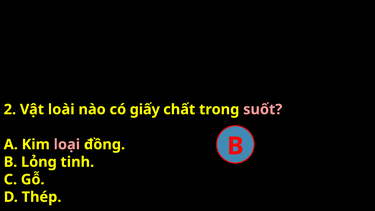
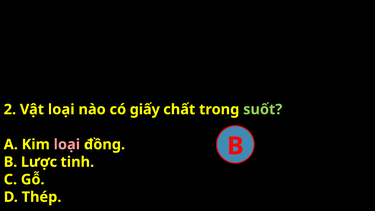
Vật loài: loài -> loại (61, 109)
suốt colour: pink -> light green (263, 109)
Lỏng: Lỏng -> Lược (39, 162)
